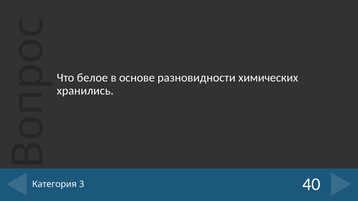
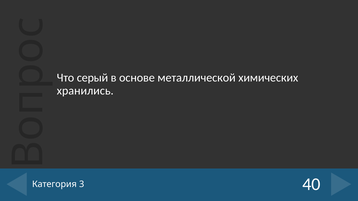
белое: белое -> серый (92, 78)
разновидности: разновидности -> металлической (197, 78)
